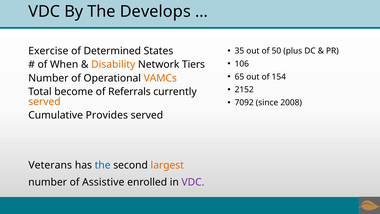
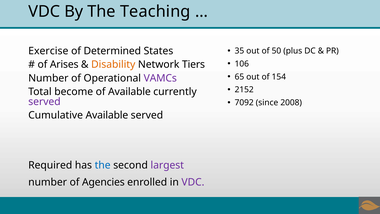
Develops: Develops -> Teaching (155, 12)
When: When -> Arises (64, 65)
VAMCs colour: orange -> purple (160, 78)
of Referrals: Referrals -> Available (129, 92)
served colour: orange -> purple (44, 102)
Cumulative Provides: Provides -> Available (107, 115)
Veterans: Veterans -> Required (50, 165)
largest colour: orange -> purple (167, 165)
Assistive: Assistive -> Agencies (103, 182)
